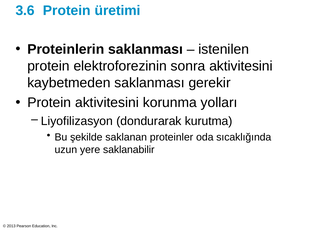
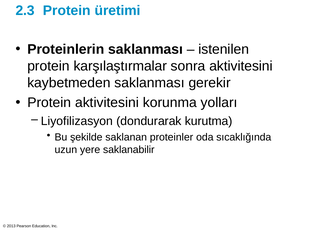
3.6: 3.6 -> 2.3 (25, 10)
elektroforezinin: elektroforezinin -> karşılaştırmalar (120, 66)
